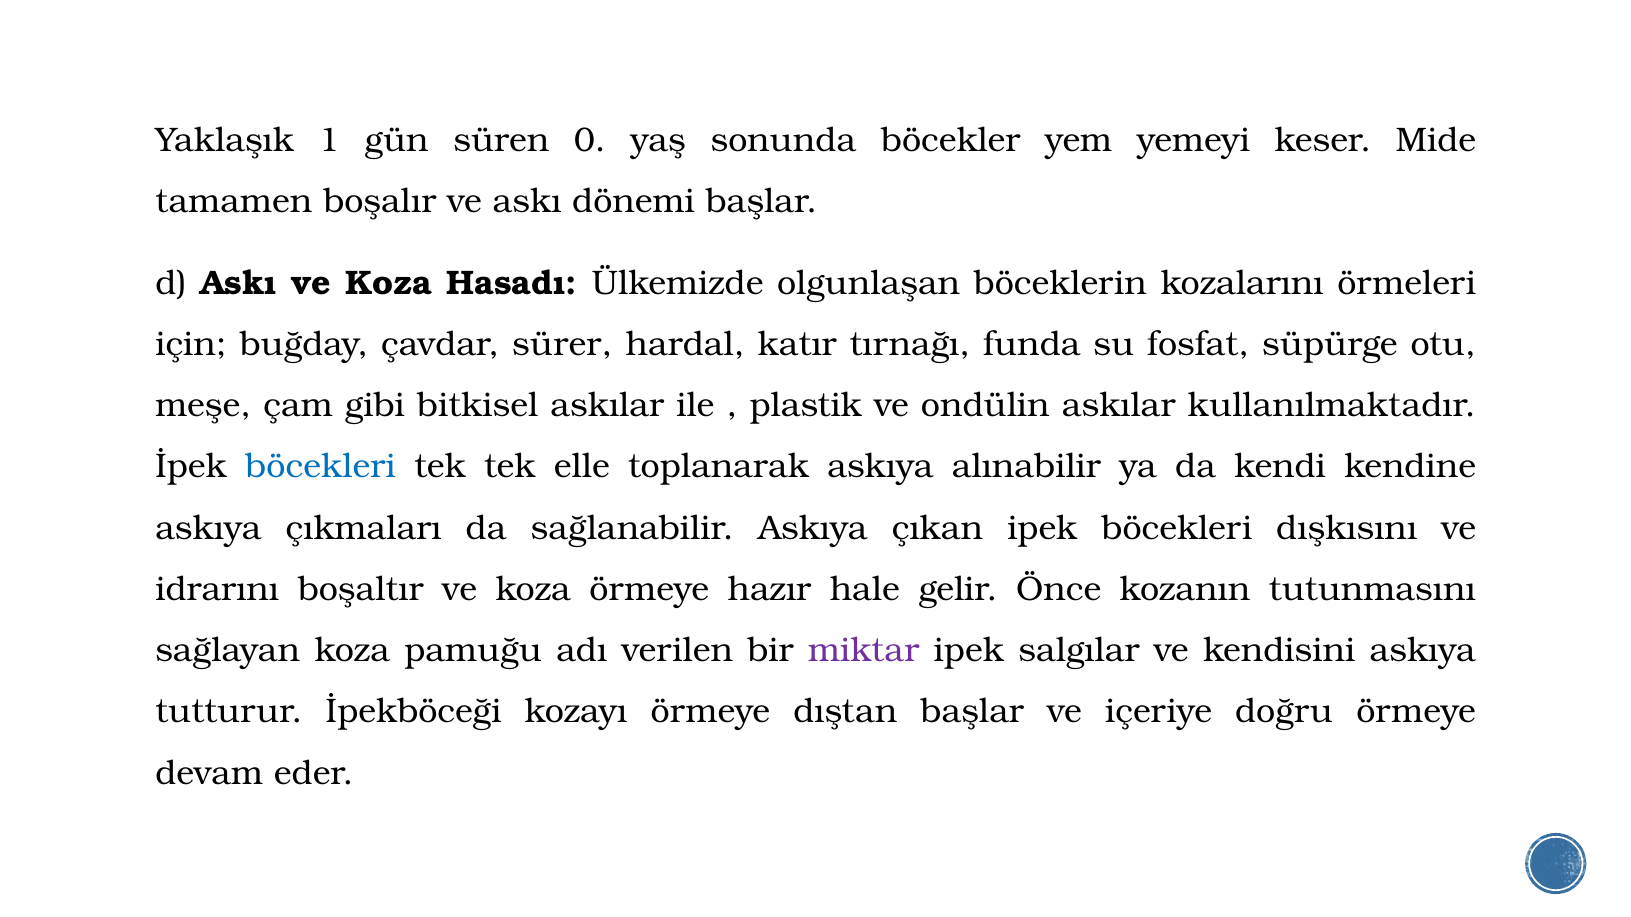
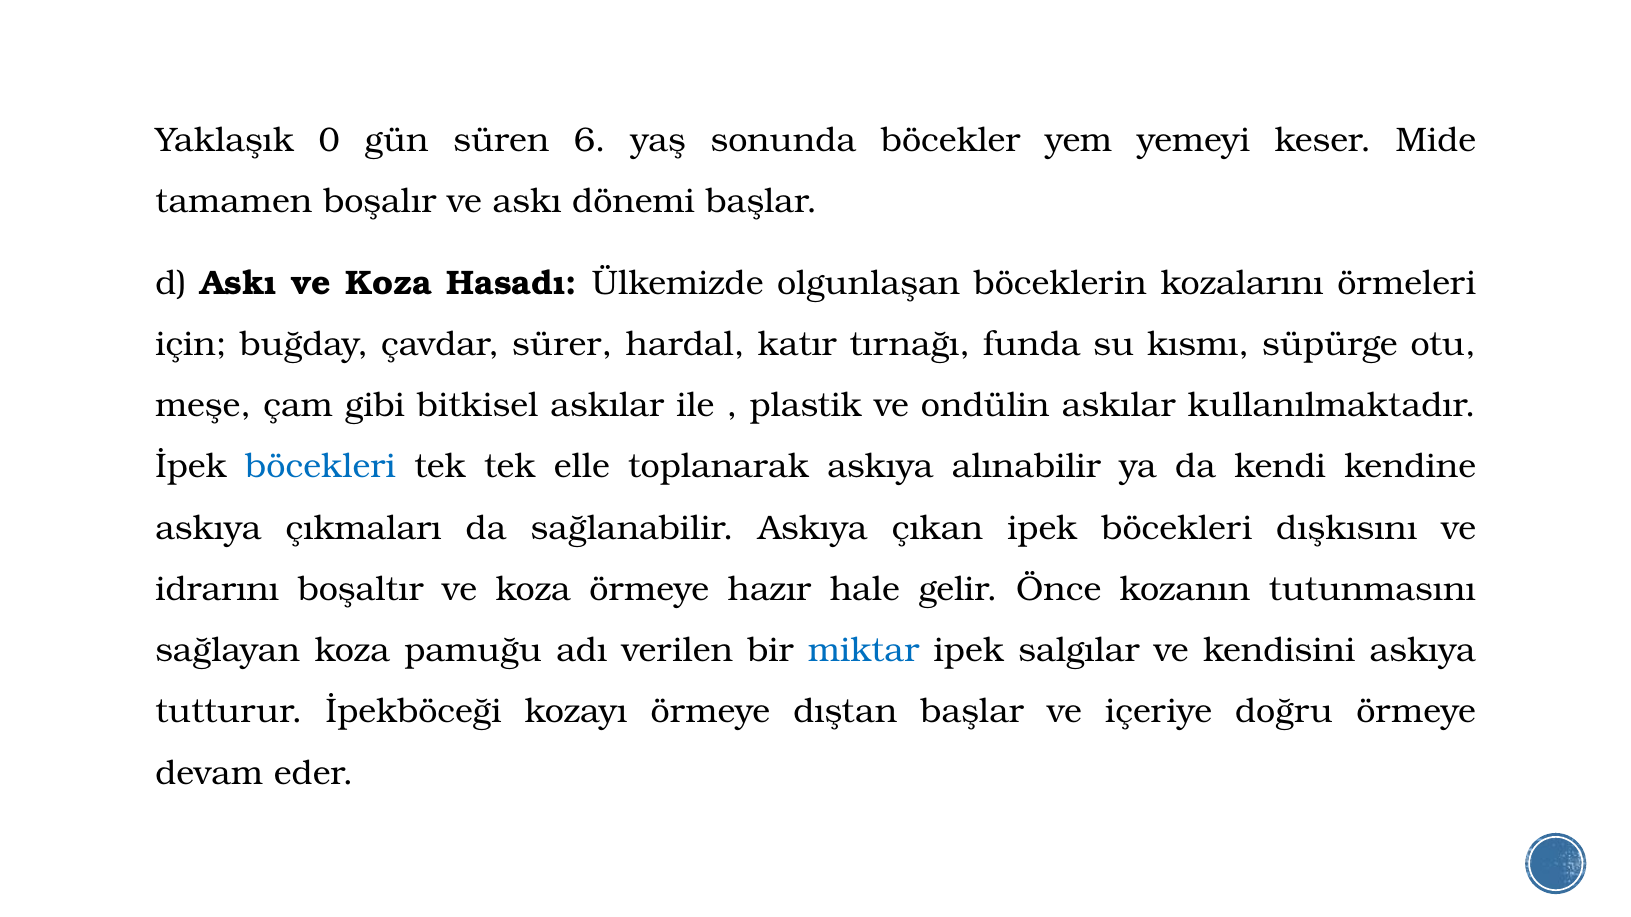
1: 1 -> 0 (329, 140)
0: 0 -> 6 (590, 140)
fosfat: fosfat -> kısmı (1198, 344)
miktar colour: purple -> blue (864, 651)
